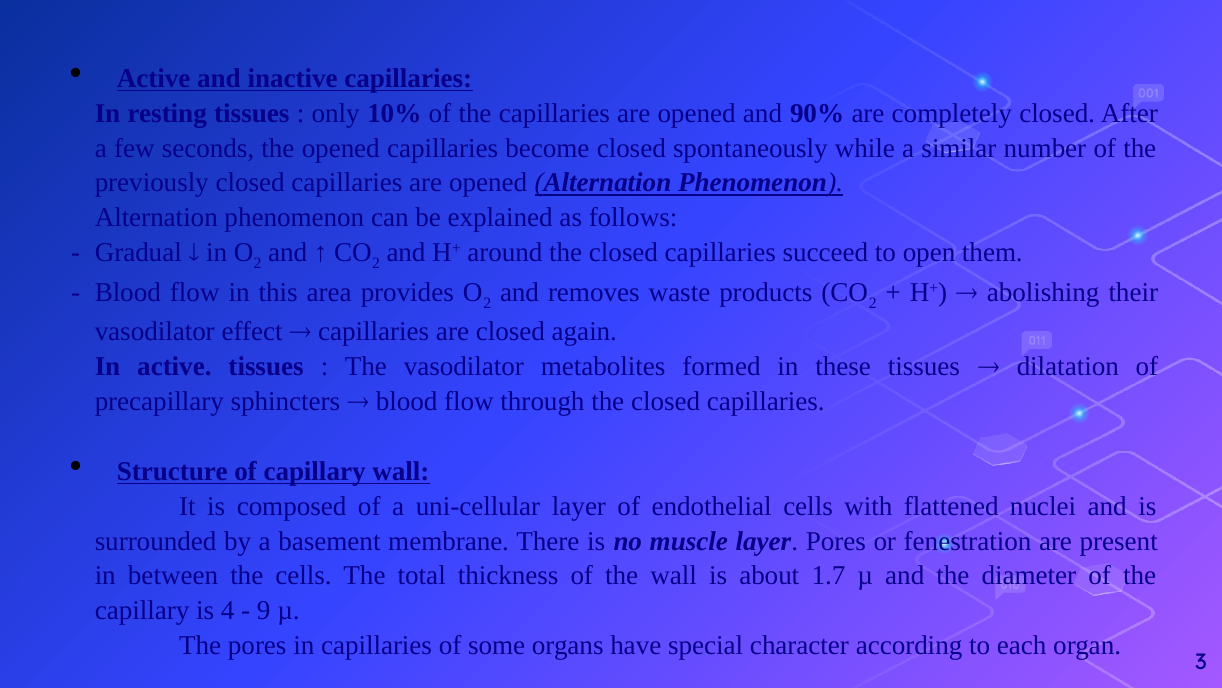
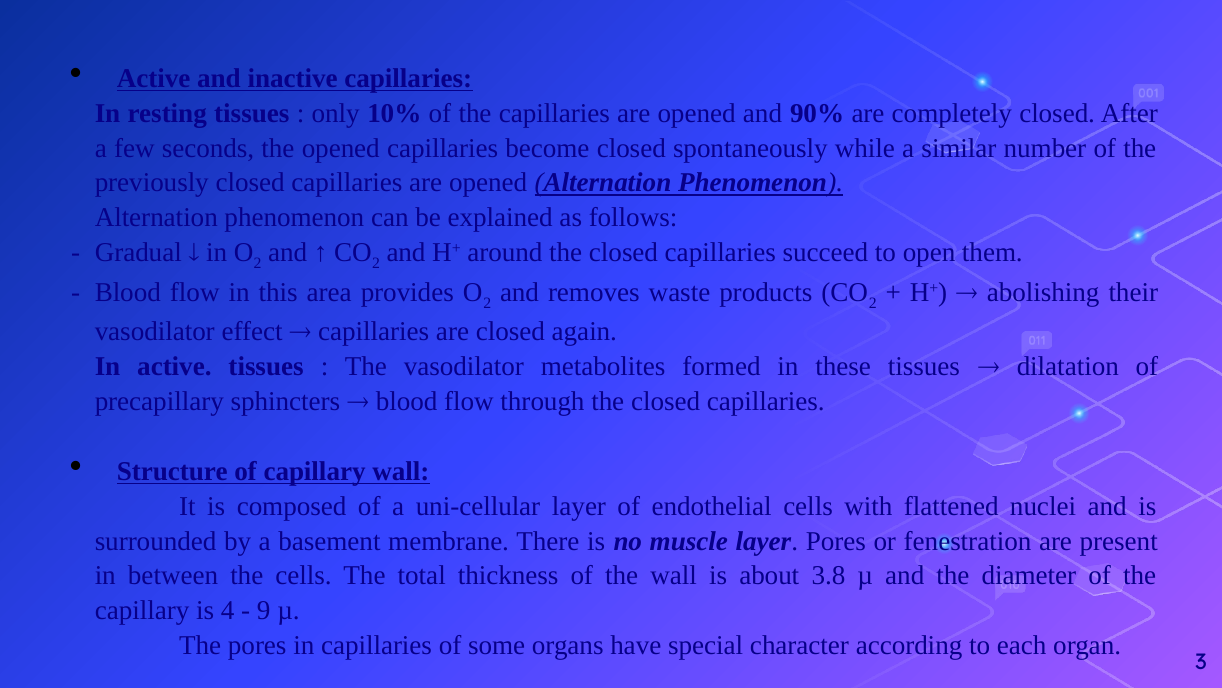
1.7: 1.7 -> 3.8 (828, 575)
